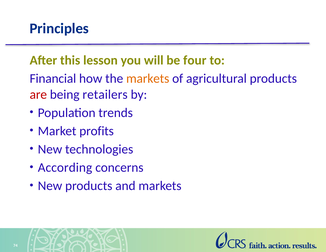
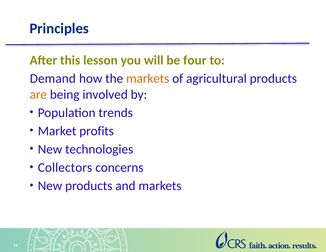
Financial: Financial -> Demand (53, 79)
are colour: red -> orange (38, 94)
retailers: retailers -> involved (105, 94)
According: According -> Collectors (65, 168)
